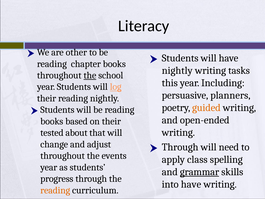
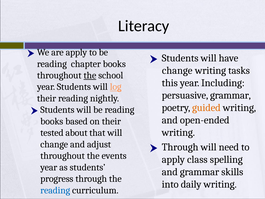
are other: other -> apply (76, 52)
nightly: nightly -> change (177, 70)
persuasive planners: planners -> grammar (230, 95)
grammar underline: present -> none (200, 172)
into have: have -> daily (191, 184)
reading colour: orange -> blue (55, 190)
